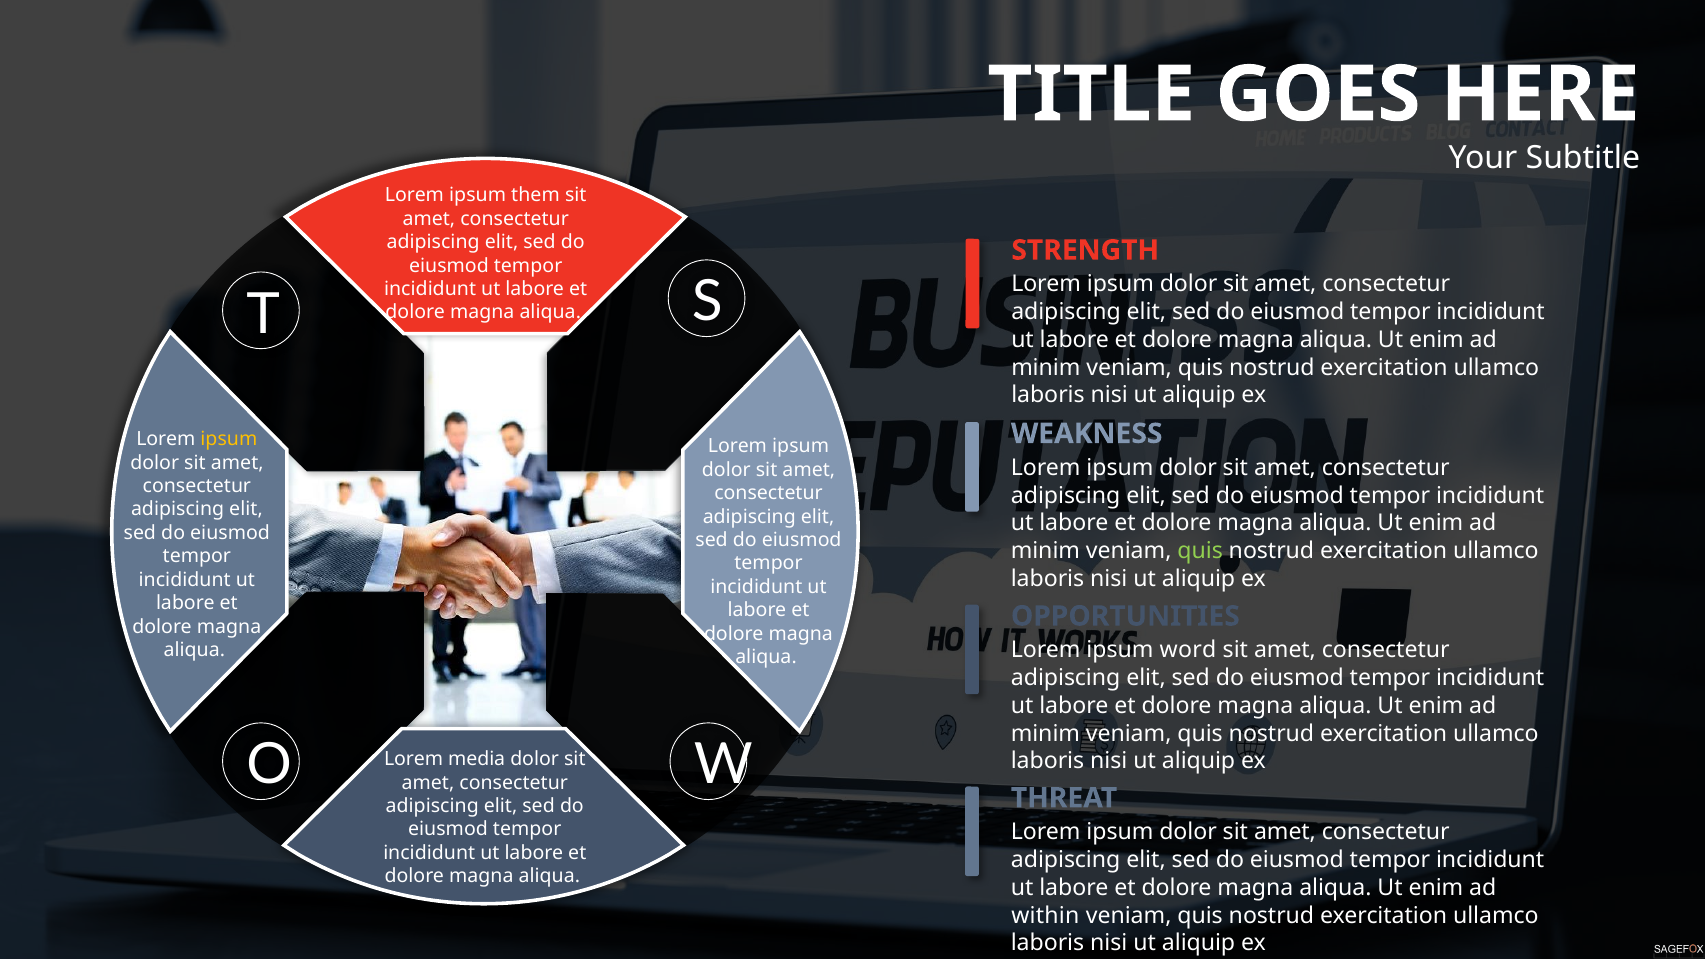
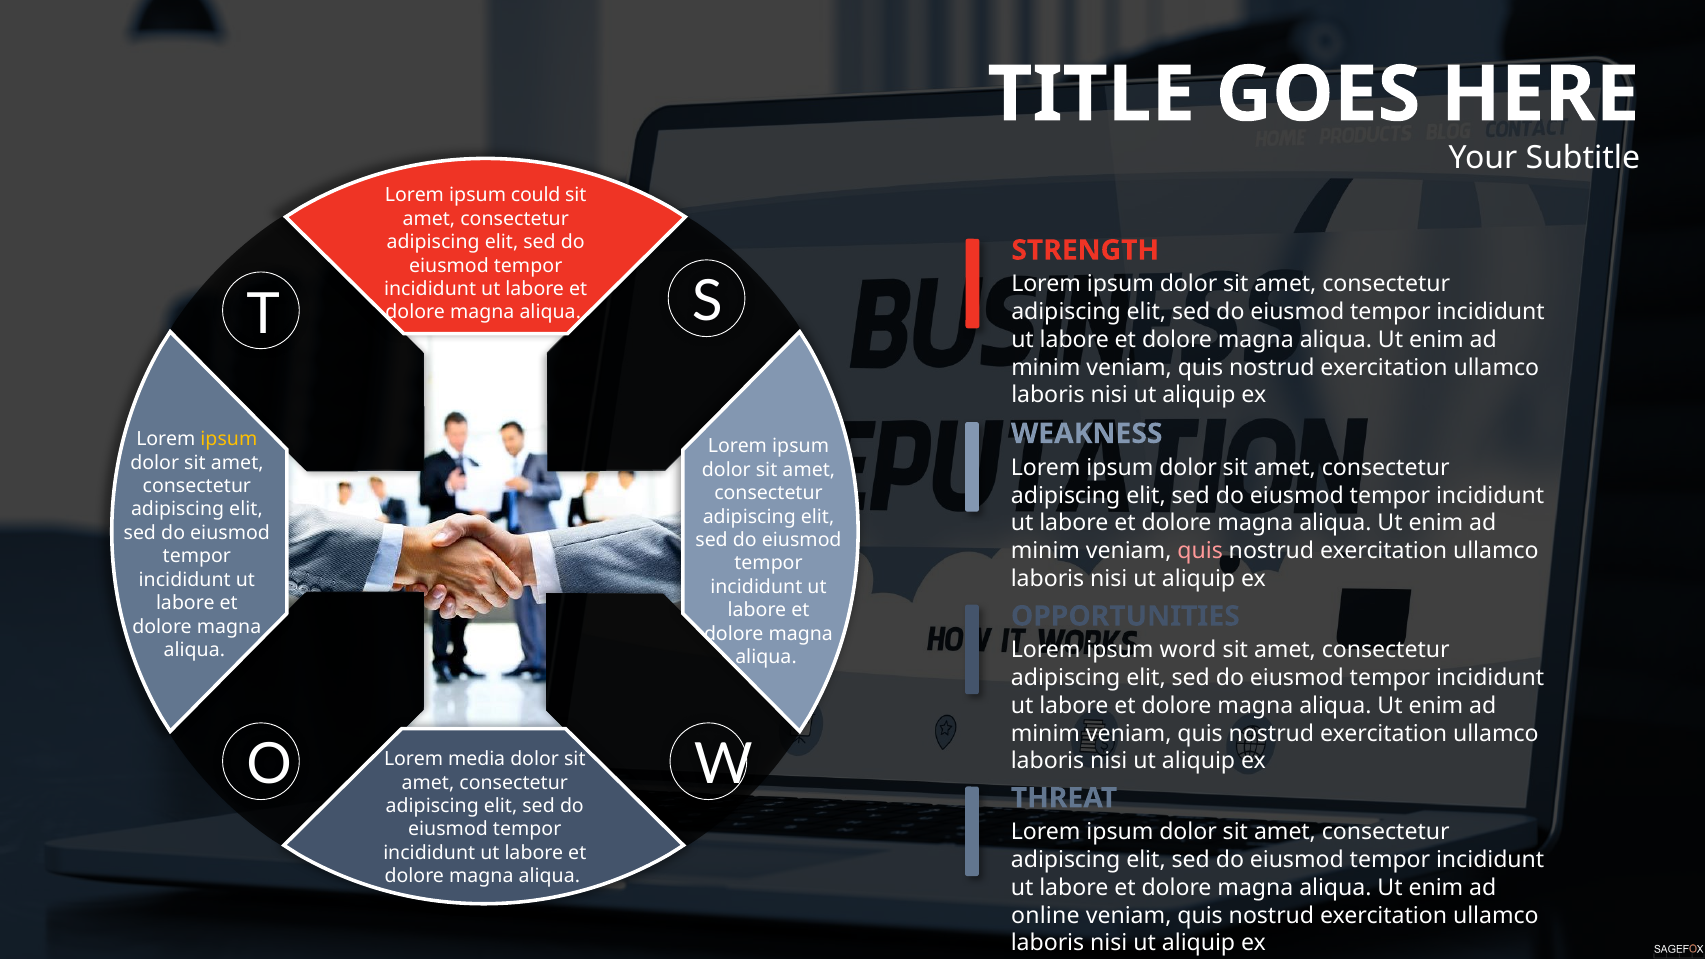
them: them -> could (536, 195)
quis colour: light green -> pink (1200, 551)
within: within -> online (1045, 915)
